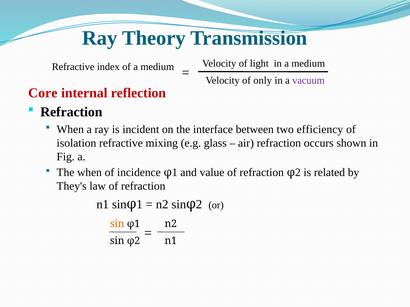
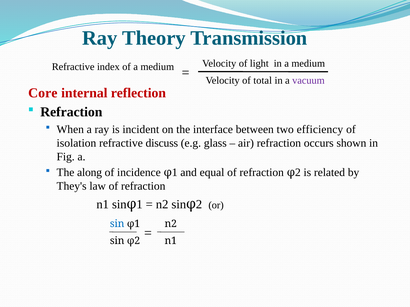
only: only -> total (263, 81)
mixing: mixing -> discuss (162, 143)
The when: when -> along (90, 173)
value: value -> equal (212, 173)
sin colour: orange -> blue (117, 224)
